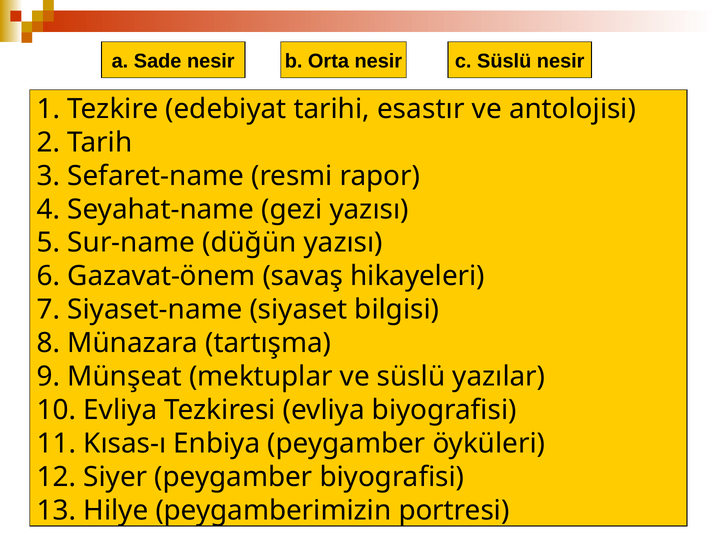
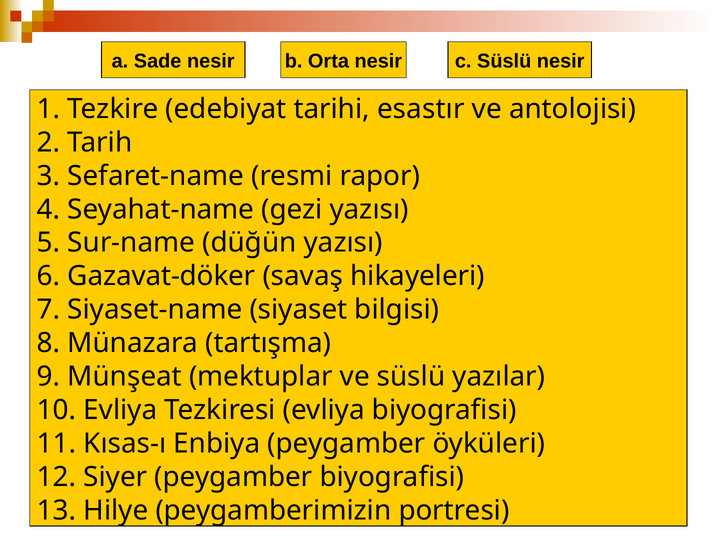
Gazavat-önem: Gazavat-önem -> Gazavat-döker (161, 276)
